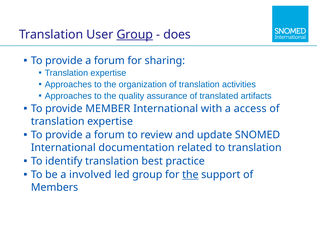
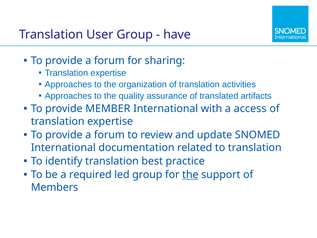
Group underline: present -> none (135, 34)
does: does -> have (177, 34)
involved: involved -> required (90, 175)
